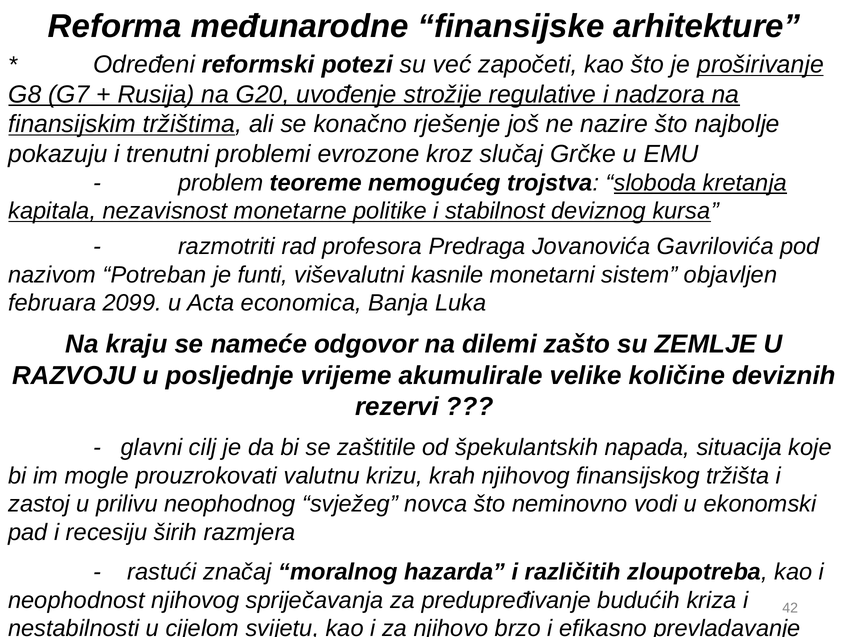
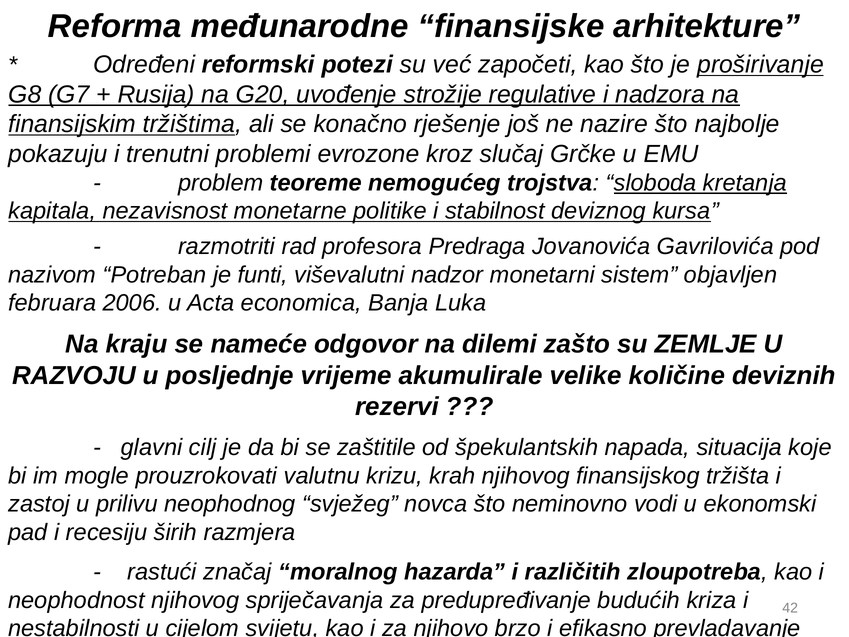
kasnile: kasnile -> nadzor (447, 275)
2099: 2099 -> 2006 (132, 303)
